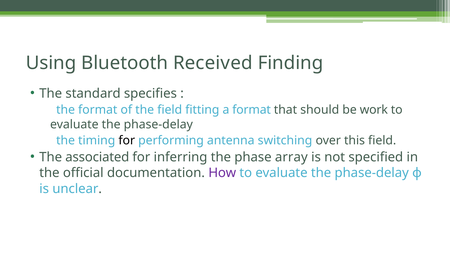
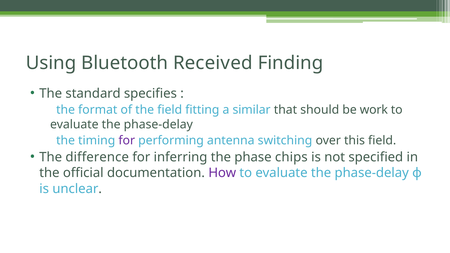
a format: format -> similar (252, 110)
for colour: black -> purple (127, 141)
associated: associated -> difference (97, 157)
array: array -> chips (291, 157)
